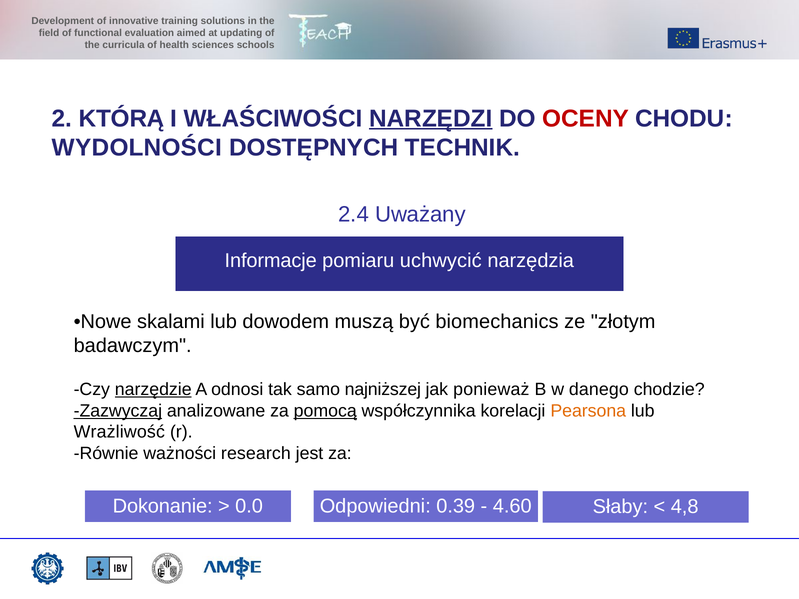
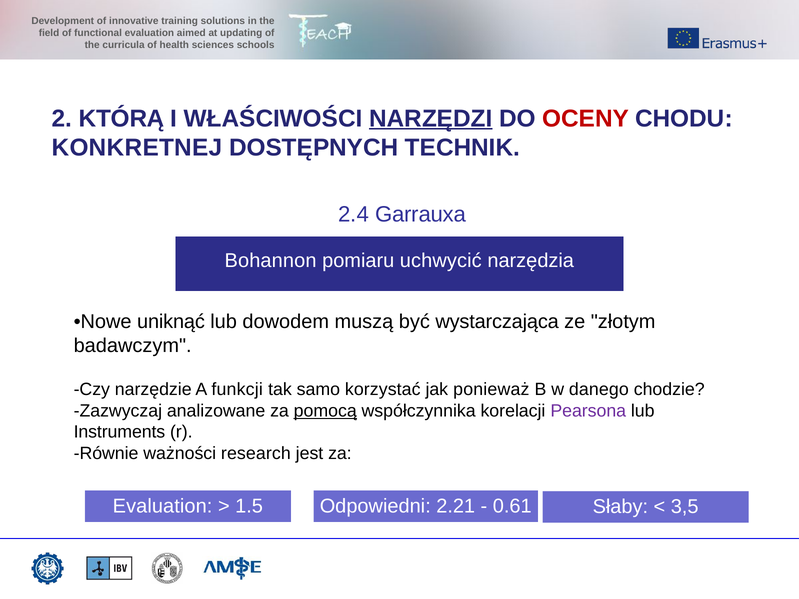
WYDOLNOŚCI: WYDOLNOŚCI -> KONKRETNEJ (137, 148)
Uważany: Uważany -> Garrauxa (421, 214)
Informacje: Informacje -> Bohannon (271, 261)
skalami: skalami -> uniknąć (171, 322)
biomechanics: biomechanics -> wystarczająca (497, 322)
narzędzie underline: present -> none (153, 390)
odnosi: odnosi -> funkcji (237, 390)
najniższej: najniższej -> korzystać (383, 390)
Zazwyczaj underline: present -> none (118, 411)
Pearsona colour: orange -> purple (588, 411)
Wrażliwość: Wrażliwość -> Instruments (119, 432)
Dokonanie: Dokonanie -> Evaluation (163, 506)
0.0: 0.0 -> 1.5 (249, 506)
0.39: 0.39 -> 2.21 (456, 506)
4.60: 4.60 -> 0.61 (512, 506)
4,8: 4,8 -> 3,5 (685, 507)
